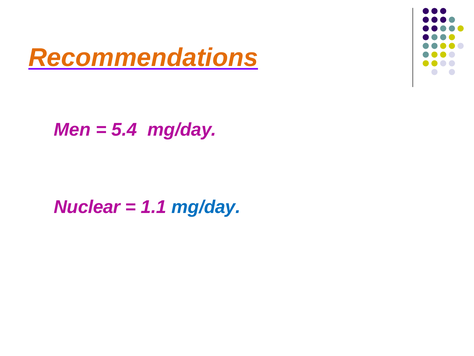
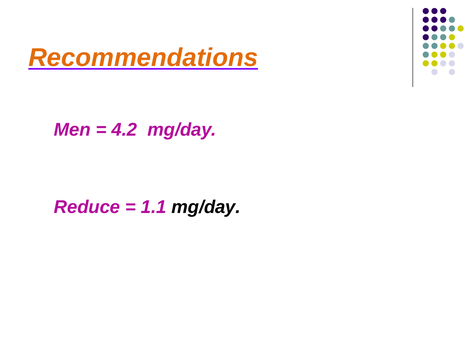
5.4: 5.4 -> 4.2 (124, 130)
Nuclear: Nuclear -> Reduce (87, 207)
mg/day colour: blue -> black (206, 207)
